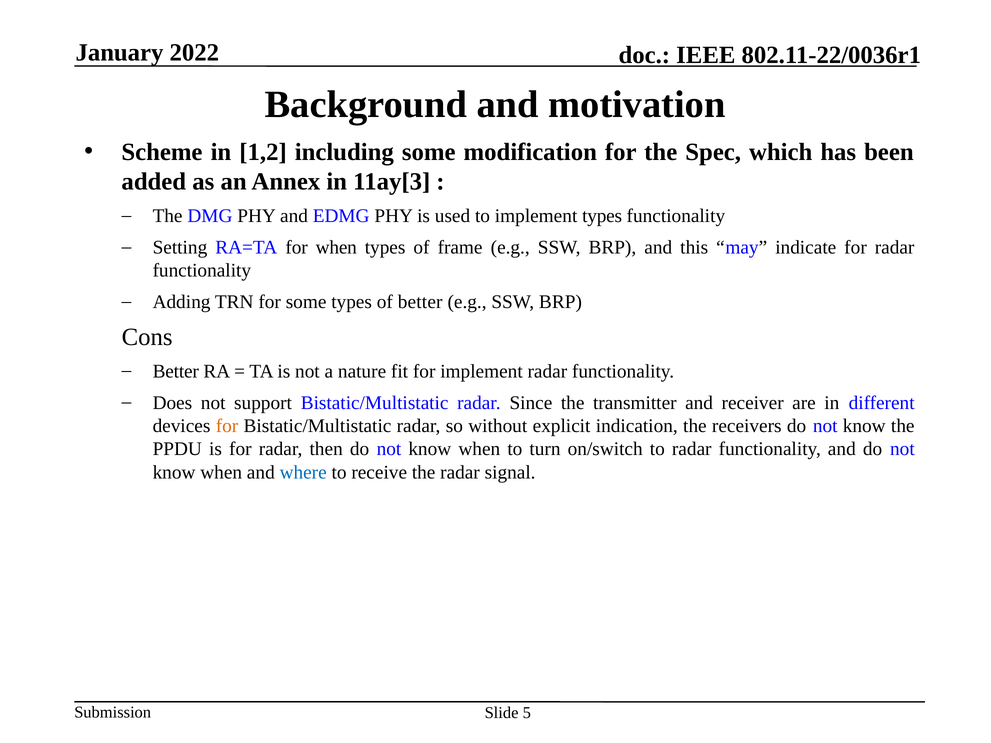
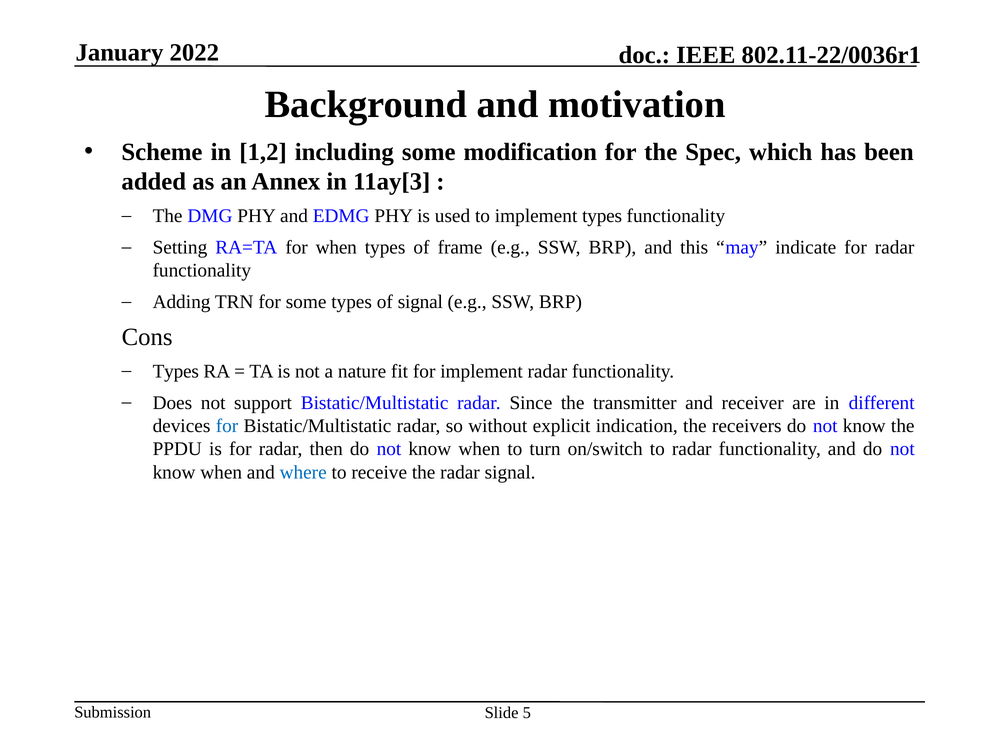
of better: better -> signal (420, 302)
Better: Better -> Types (176, 372)
for colour: orange -> blue (227, 426)
